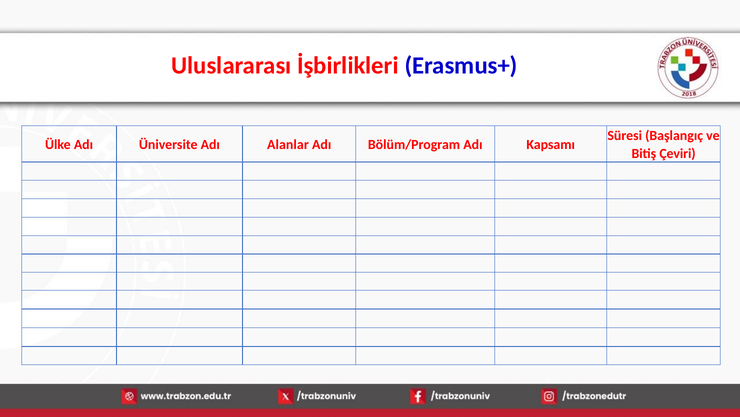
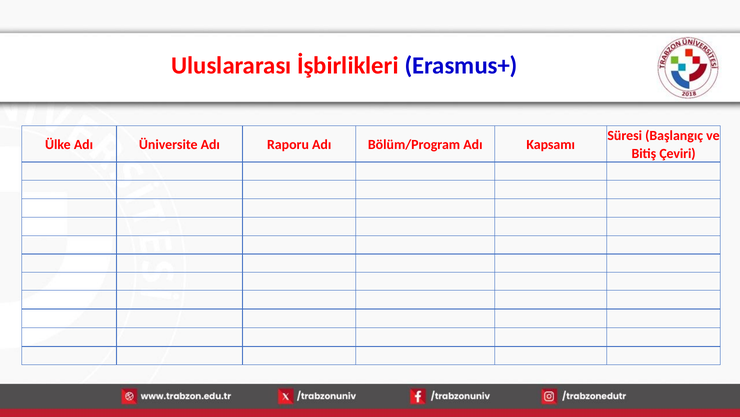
Alanlar: Alanlar -> Raporu (288, 144)
